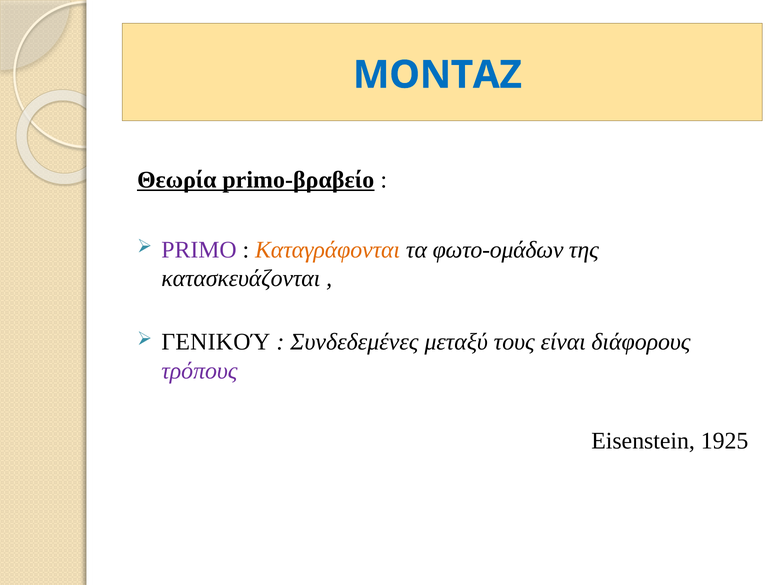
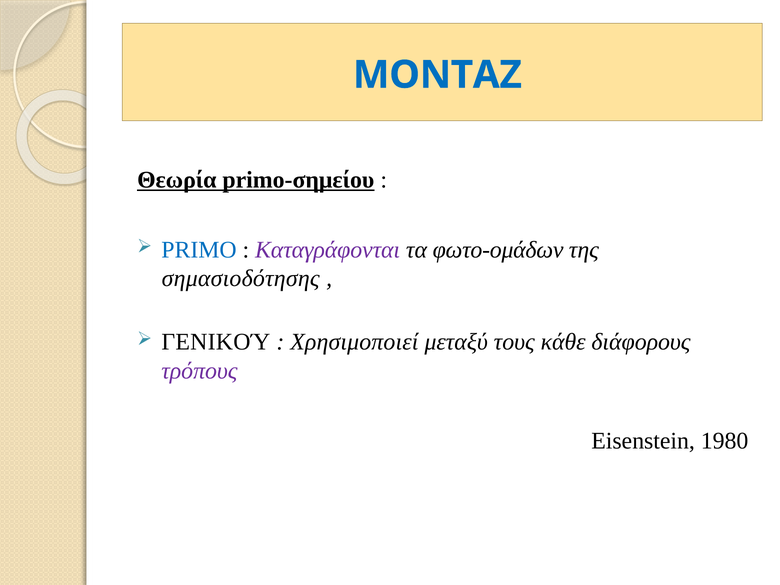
primo-βραβείο: primo-βραβείο -> primo-σημείου (298, 180)
PRIMO colour: purple -> blue (199, 250)
Καταγράφονται colour: orange -> purple (328, 250)
κατασκευάζονται: κατασκευάζονται -> σημασιοδότησης (241, 278)
Συνδεδεμένες: Συνδεδεμένες -> Χρησιμοποιεί (354, 342)
είναι: είναι -> κάθε (563, 342)
1925: 1925 -> 1980 (725, 441)
